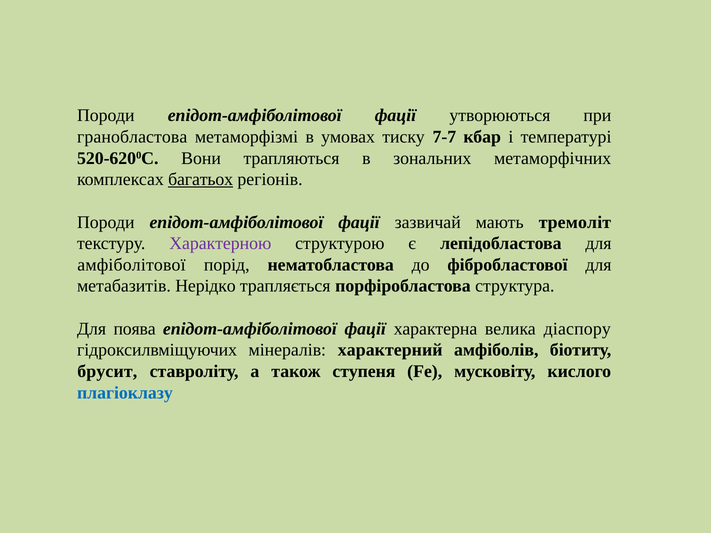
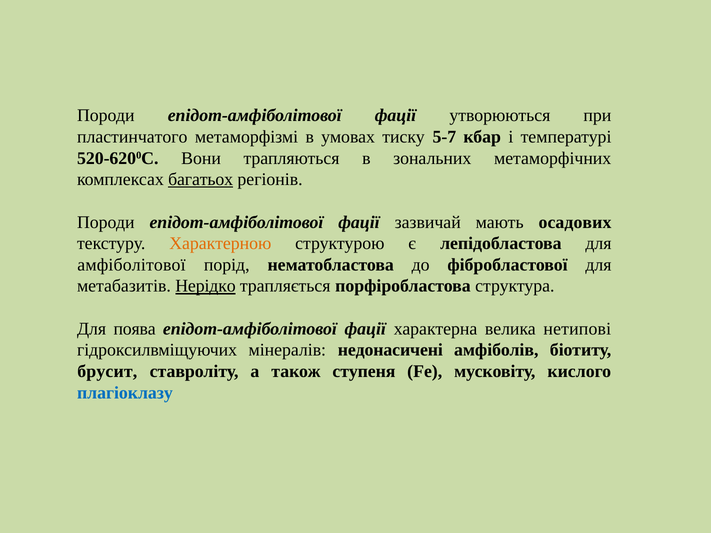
гранобластова: гранобластова -> пластинчатого (132, 137)
7-7: 7-7 -> 5-7 (444, 137)
тремоліт: тремоліт -> осадових (575, 222)
Характерною colour: purple -> orange (220, 244)
Нерідко underline: none -> present (205, 286)
діаспору: діаспору -> нетипові (577, 329)
характерний: характерний -> недонасичені (390, 350)
